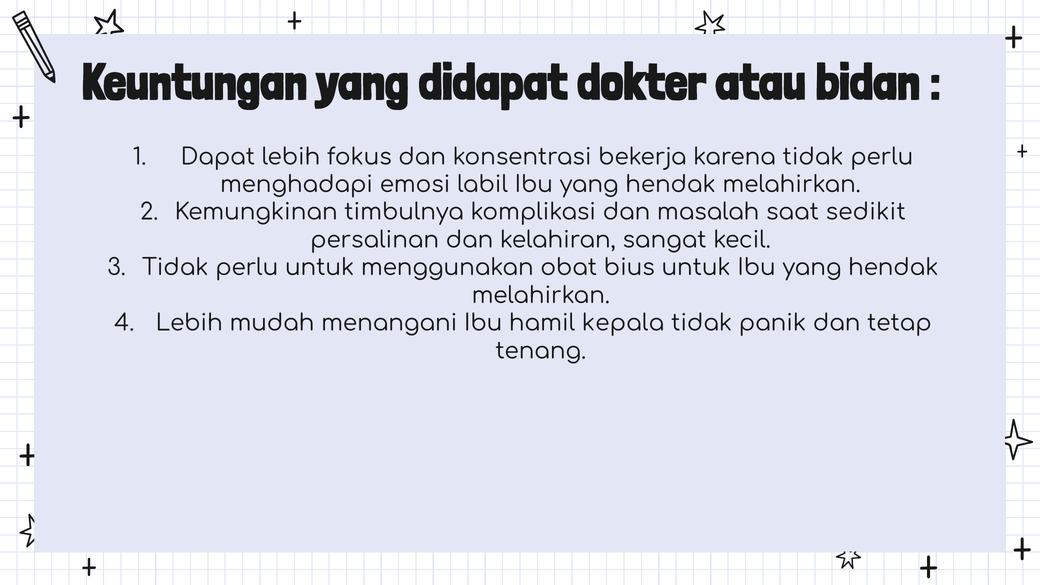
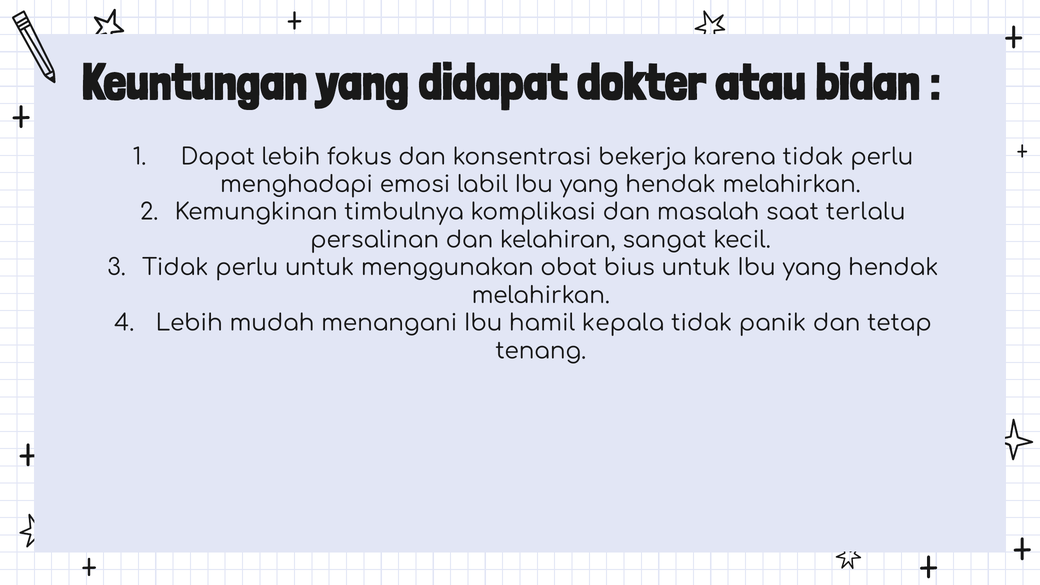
sedikit: sedikit -> terlalu (866, 212)
